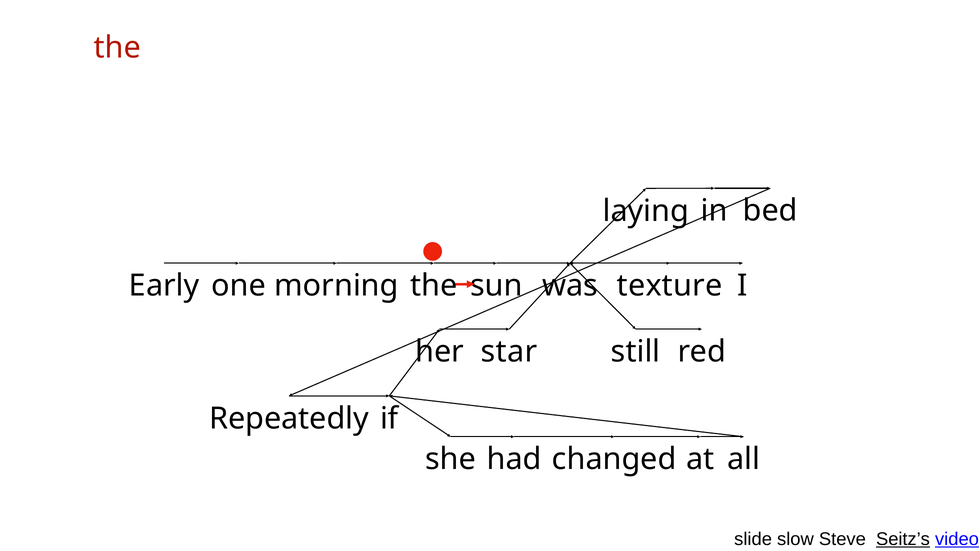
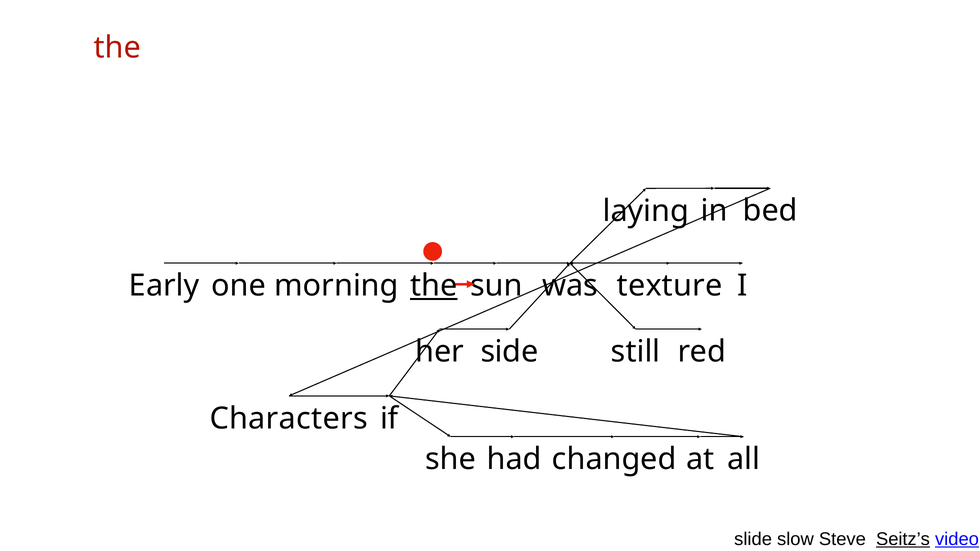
the underline: none -> present (434, 286)
star: star -> side (509, 352)
Repeatedly: Repeatedly -> Characters (289, 419)
